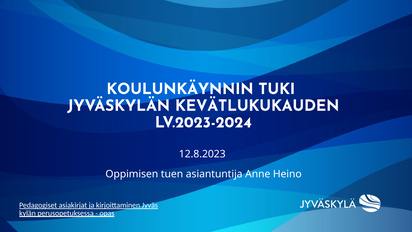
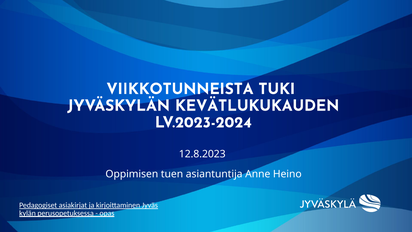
KOULUNKÄYNNIN: KOULUNKÄYNNIN -> VIIKKOTUNNEISTA (180, 89)
